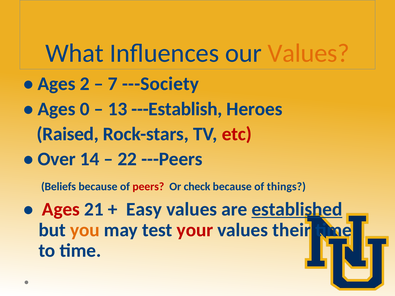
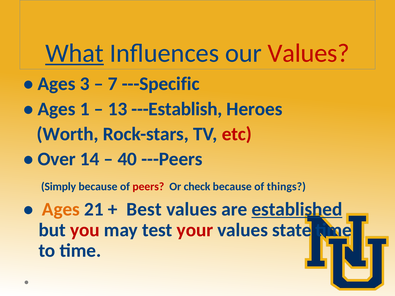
What underline: none -> present (75, 53)
Values colour: orange -> red (309, 53)
2: 2 -> 3 (85, 84)
---Society: ---Society -> ---Specific (161, 84)
0: 0 -> 1 (85, 109)
Raised: Raised -> Worth (68, 134)
22: 22 -> 40 (127, 159)
Beliefs: Beliefs -> Simply (59, 187)
Ages colour: red -> orange (61, 209)
Easy: Easy -> Best (144, 209)
you colour: orange -> red (85, 230)
their: their -> state (292, 230)
